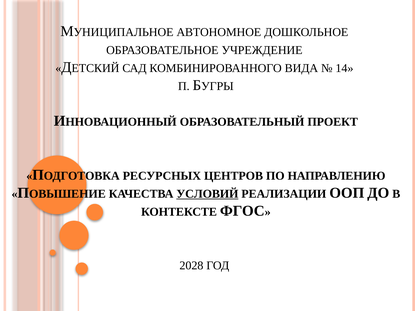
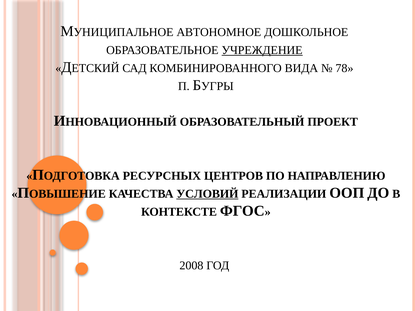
УЧРЕЖДЕНИЕ underline: none -> present (262, 50)
14: 14 -> 78 (344, 68)
2028: 2028 -> 2008 (191, 266)
